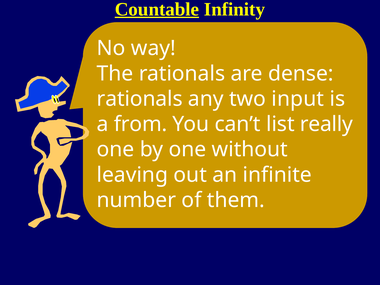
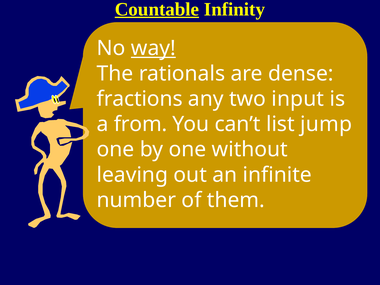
way underline: none -> present (153, 48)
rationals: rationals -> fractions (140, 99)
really: really -> jump (326, 124)
